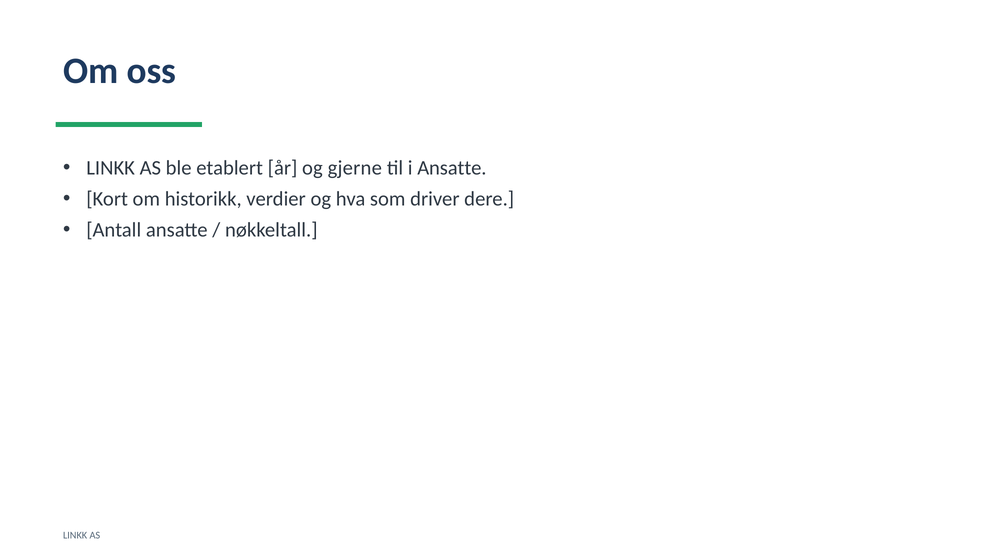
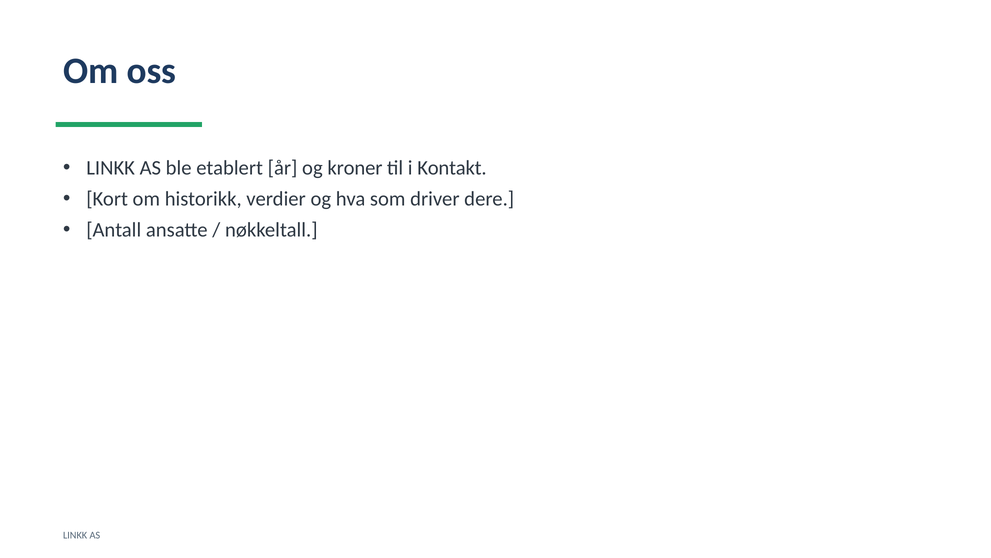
gjerne: gjerne -> kroner (355, 168)
i Ansatte: Ansatte -> Kontakt (452, 168)
